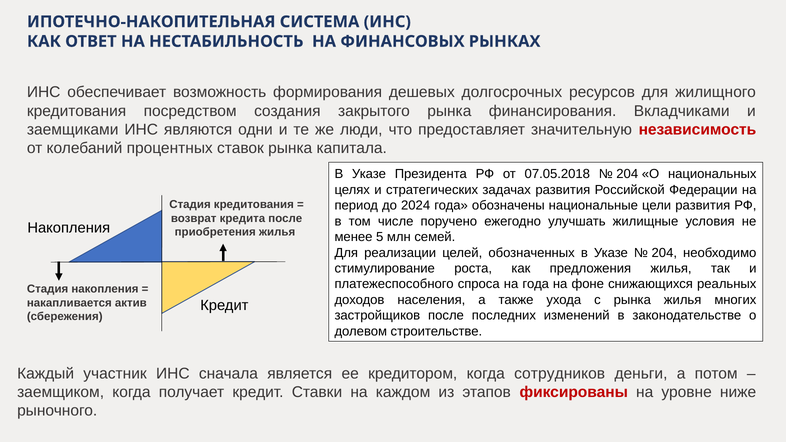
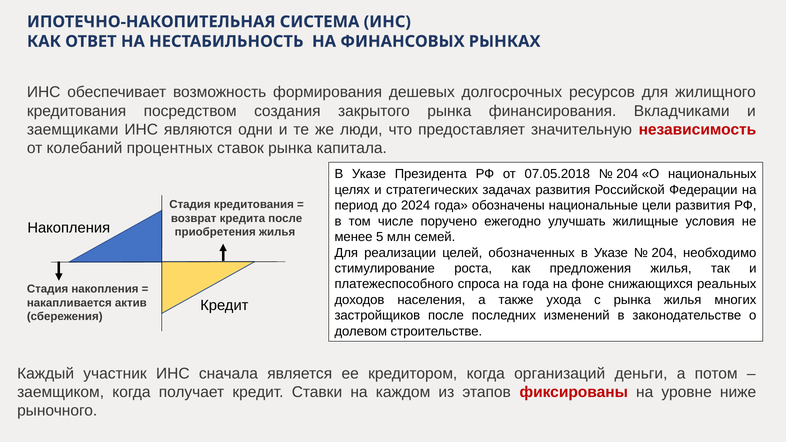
сотрудников: сотрудников -> организаций (560, 374)
